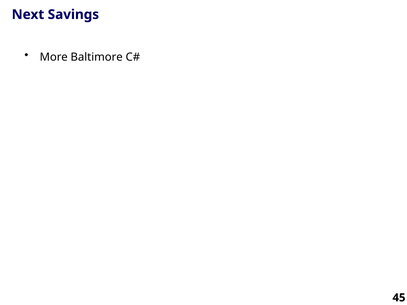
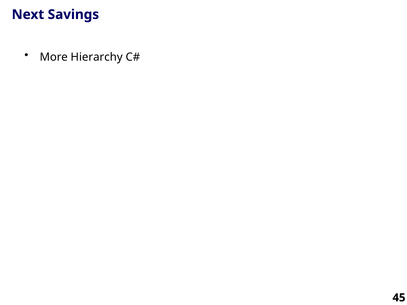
Baltimore: Baltimore -> Hierarchy (97, 57)
